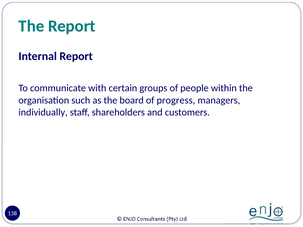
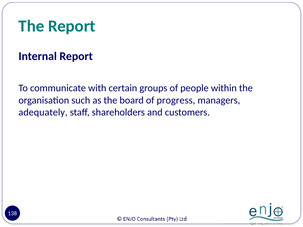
individually: individually -> adequately (43, 112)
